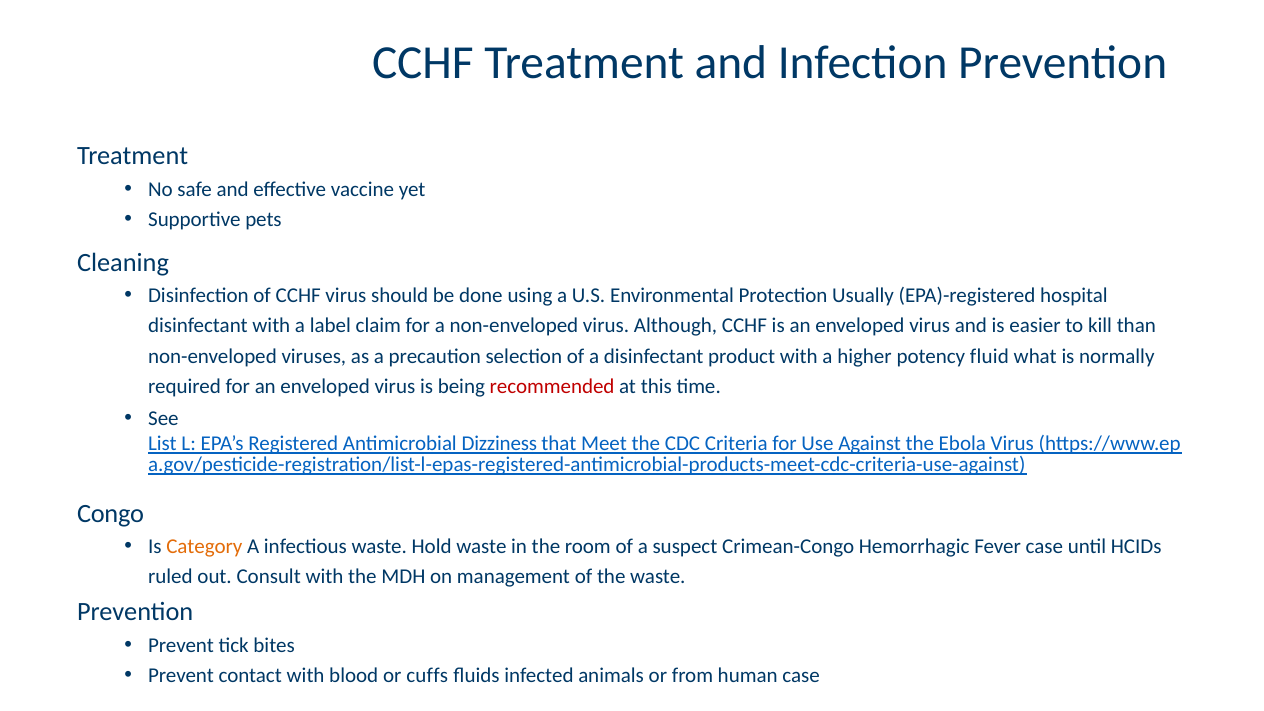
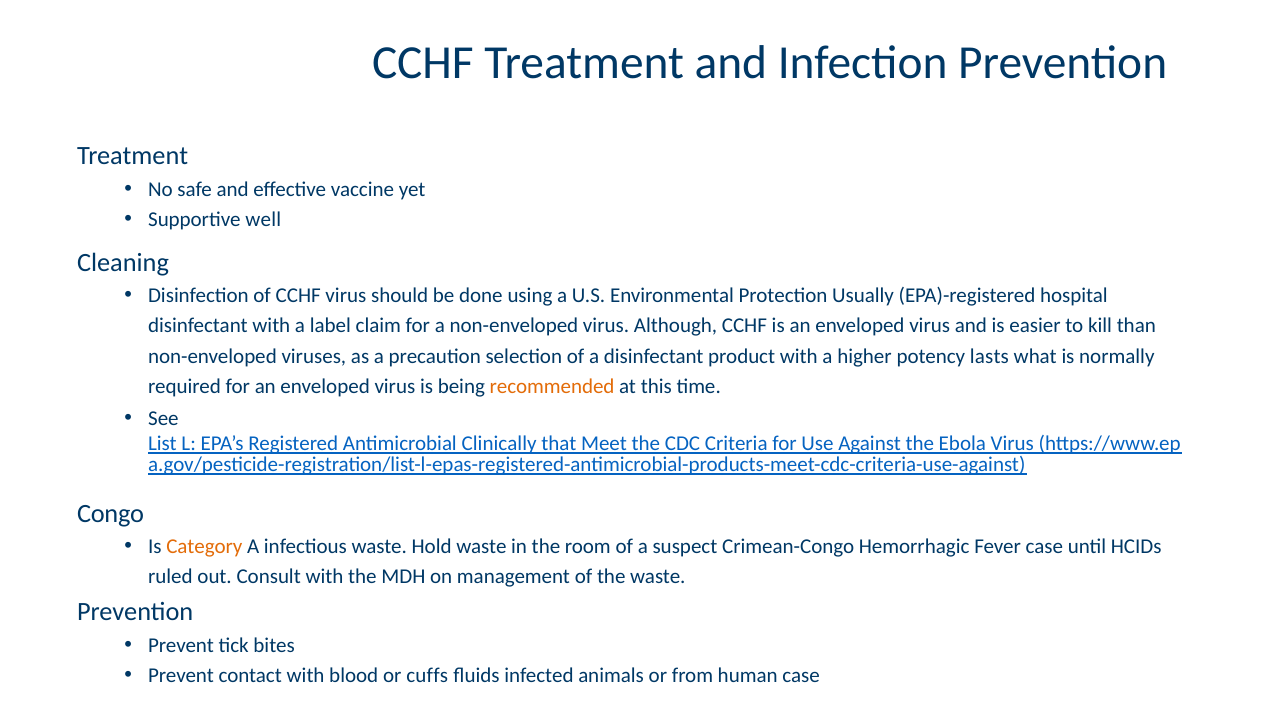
pets: pets -> well (263, 220)
fluid: fluid -> lasts (989, 356)
recommended colour: red -> orange (552, 387)
Dizziness: Dizziness -> Clinically (499, 444)
